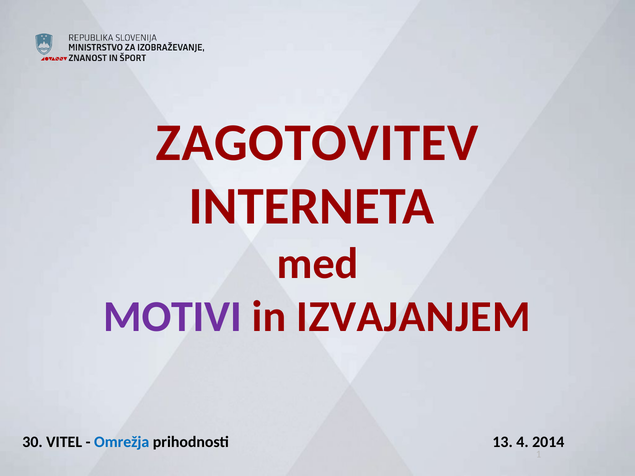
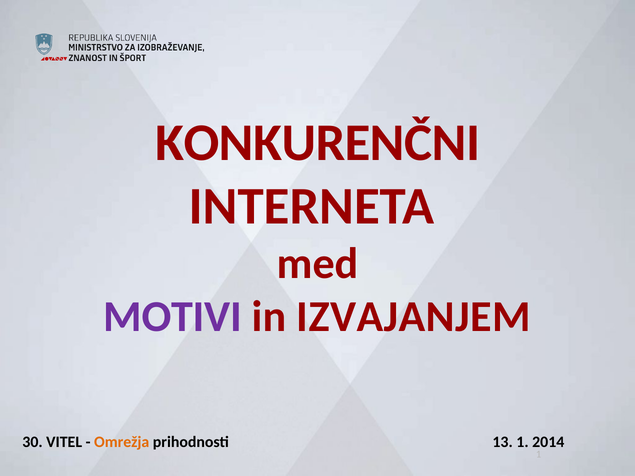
ZAGOTOVITEV: ZAGOTOVITEV -> KONKURENČNI (318, 143)
Omrežja colour: blue -> orange (122, 442)
13 4: 4 -> 1 (522, 442)
